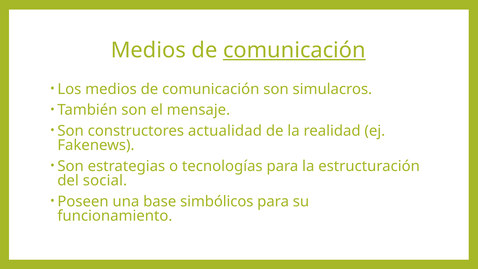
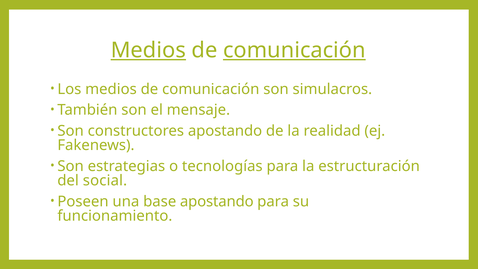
Medios underline: none -> present (148, 50)
constructores actualidad: actualidad -> apostando (225, 131)
base simbólicos: simbólicos -> apostando (217, 201)
